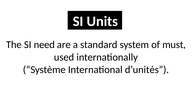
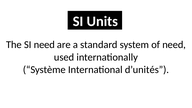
of must: must -> need (174, 45)
